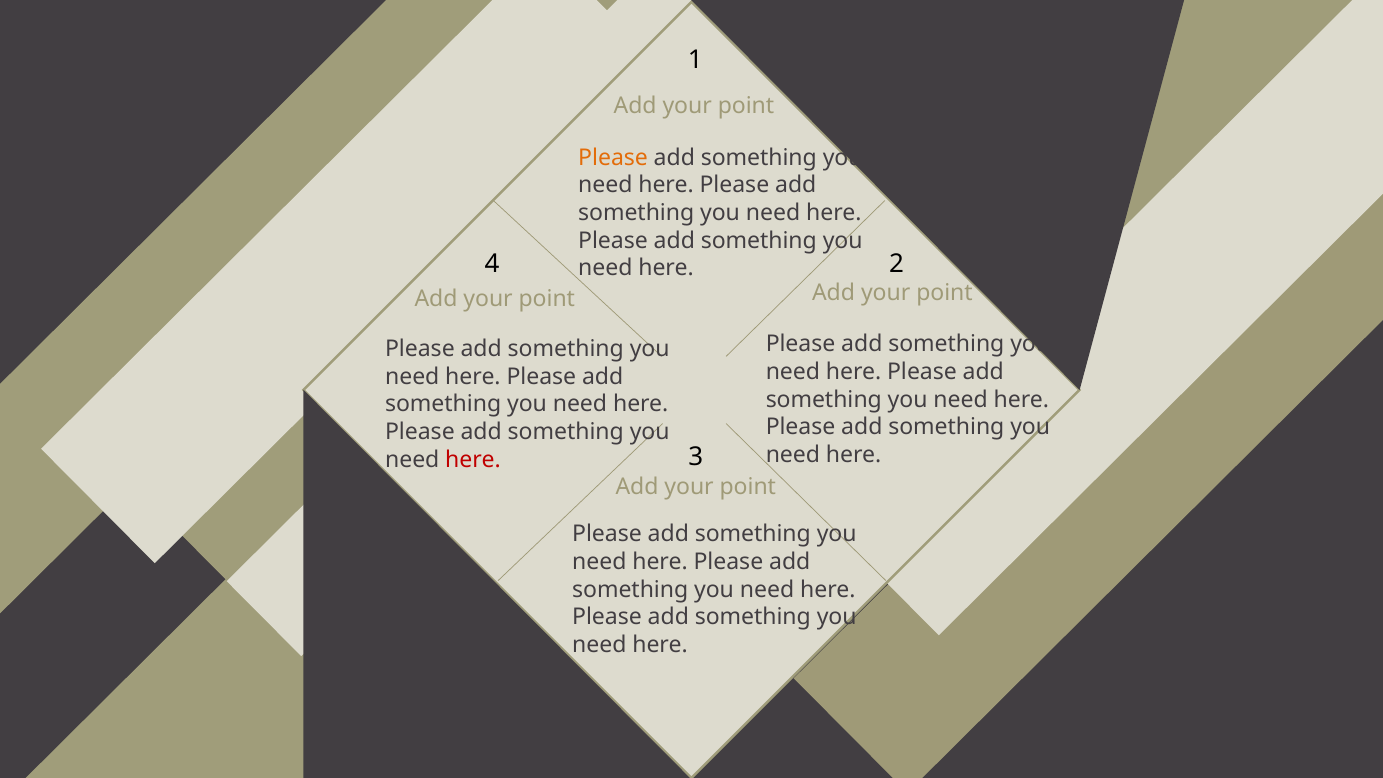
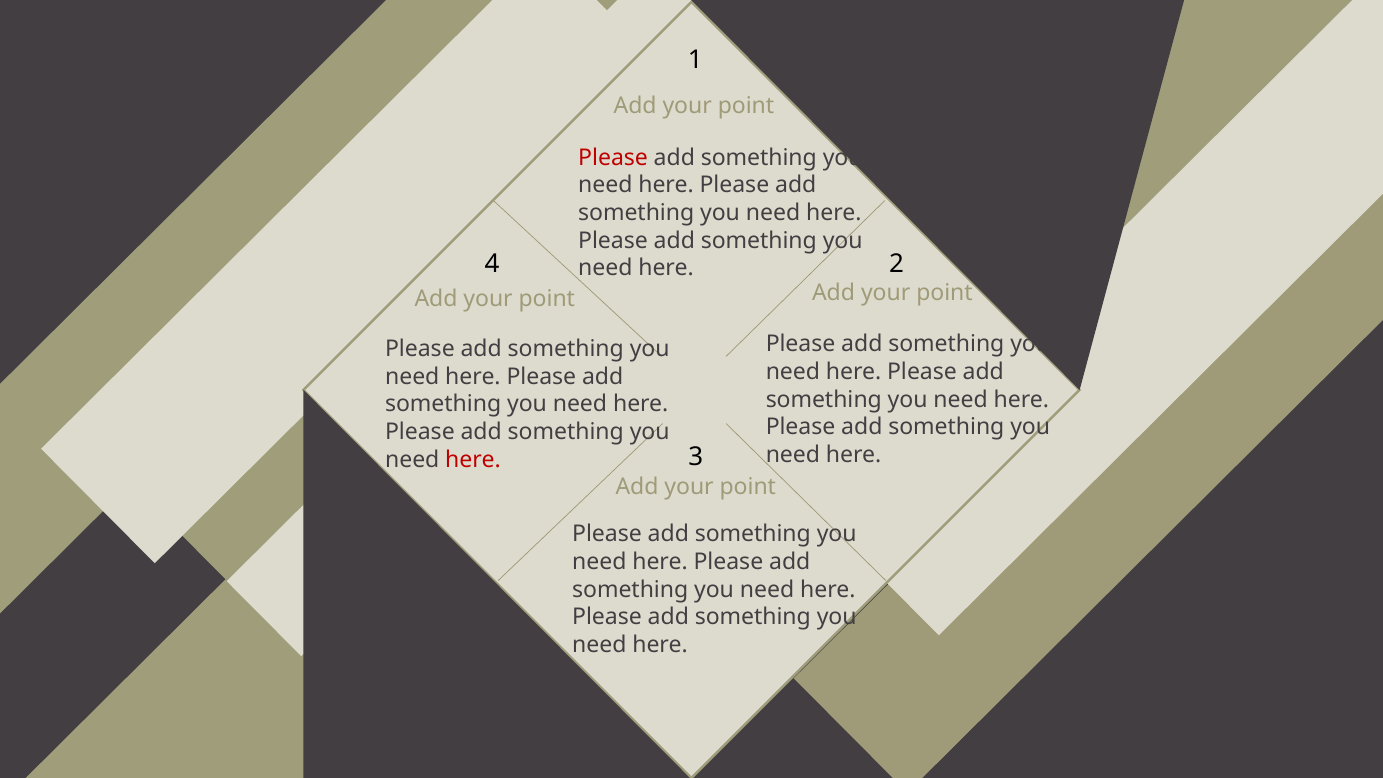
Please colour: orange -> red (613, 158)
